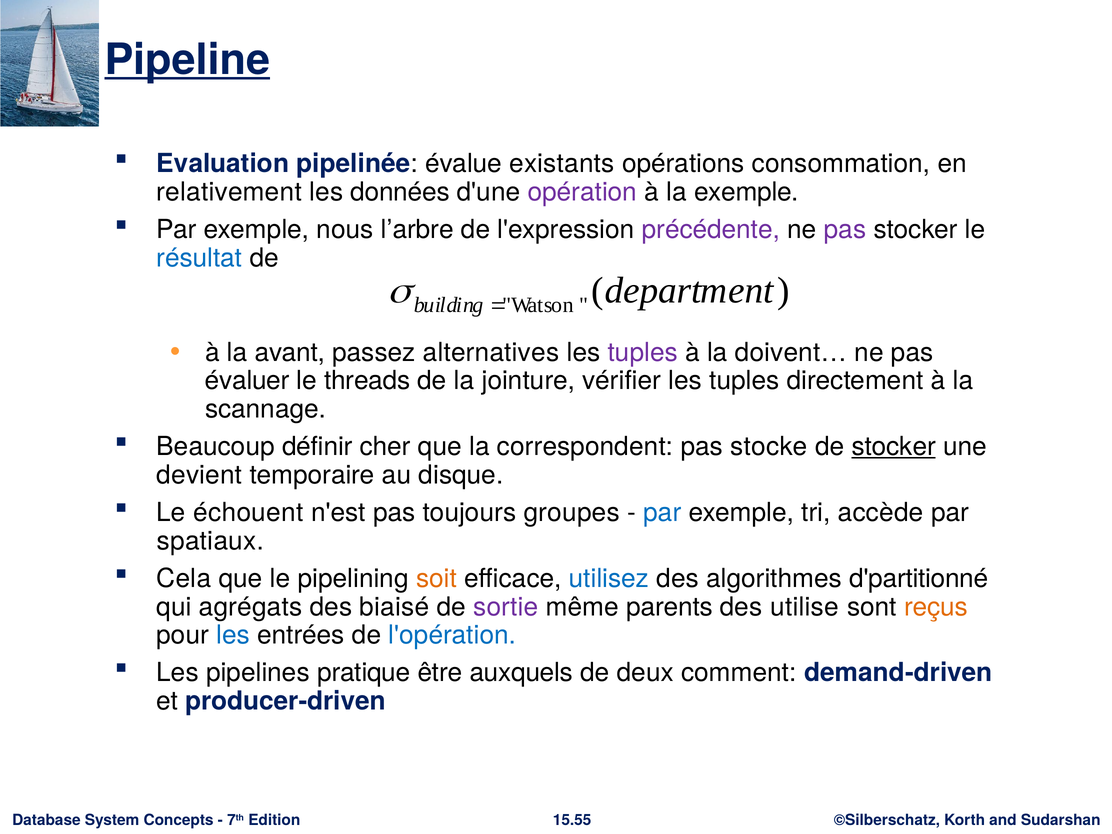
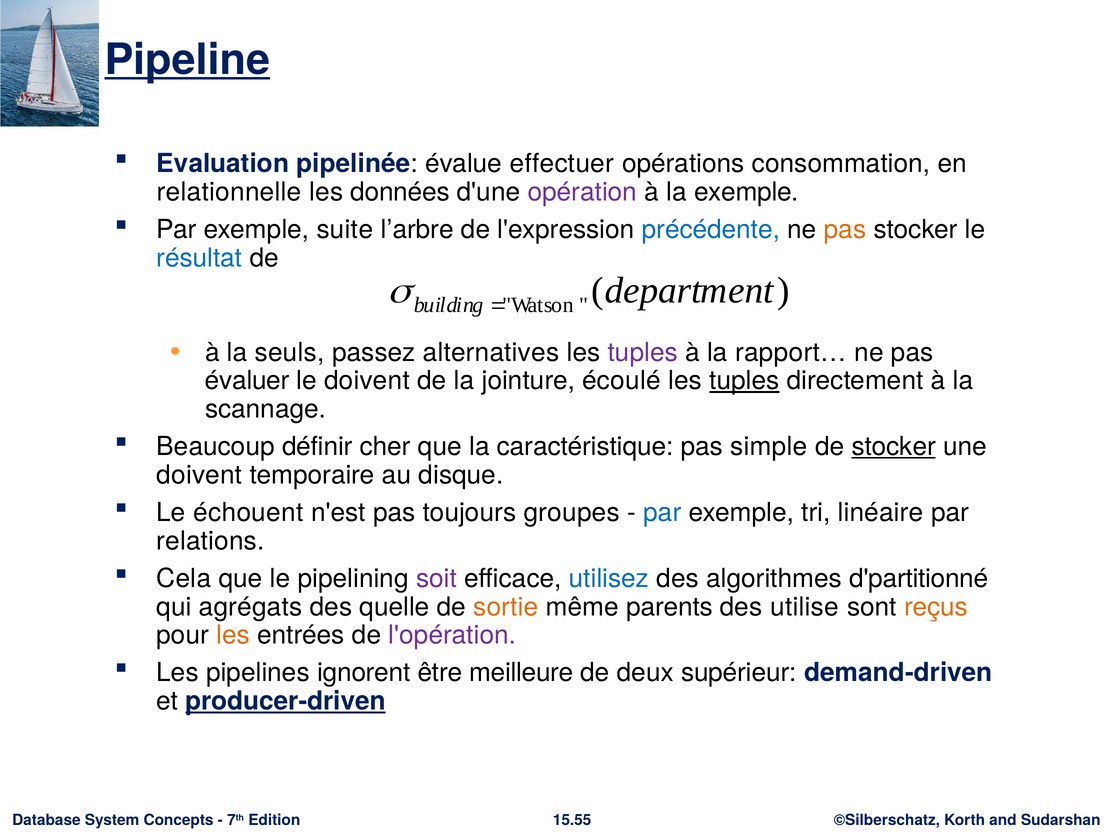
existants: existants -> effectuer (562, 164)
relativement: relativement -> relationnelle (229, 192)
nous: nous -> suite (345, 230)
précédente colour: purple -> blue (711, 230)
pas colour: purple -> orange (845, 230)
avant: avant -> seuls (290, 352)
doivent…: doivent… -> rapport… (791, 352)
le threads: threads -> doivent (367, 381)
vérifier: vérifier -> écoulé (621, 381)
tuples underline: none -> present (744, 381)
correspondent: correspondent -> caractéristique (585, 447)
stocke: stocke -> simple (769, 447)
devient: devient -> doivent (199, 475)
accède: accède -> linéaire (881, 513)
spatiaux: spatiaux -> relations (210, 541)
soit colour: orange -> purple (436, 579)
biaisé: biaisé -> quelle (394, 607)
sortie colour: purple -> orange (506, 607)
les colour: blue -> orange (233, 635)
l'opération colour: blue -> purple (452, 635)
pratique: pratique -> ignorent (364, 673)
auxquels: auxquels -> meilleure (521, 673)
comment: comment -> supérieur (739, 673)
producer-driven underline: none -> present (286, 701)
